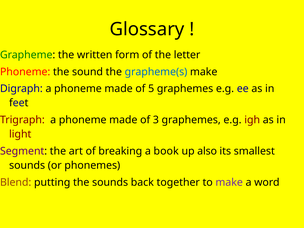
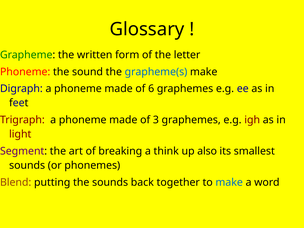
5: 5 -> 6 (151, 89)
book: book -> think (166, 151)
make colour: purple -> blue (229, 182)
